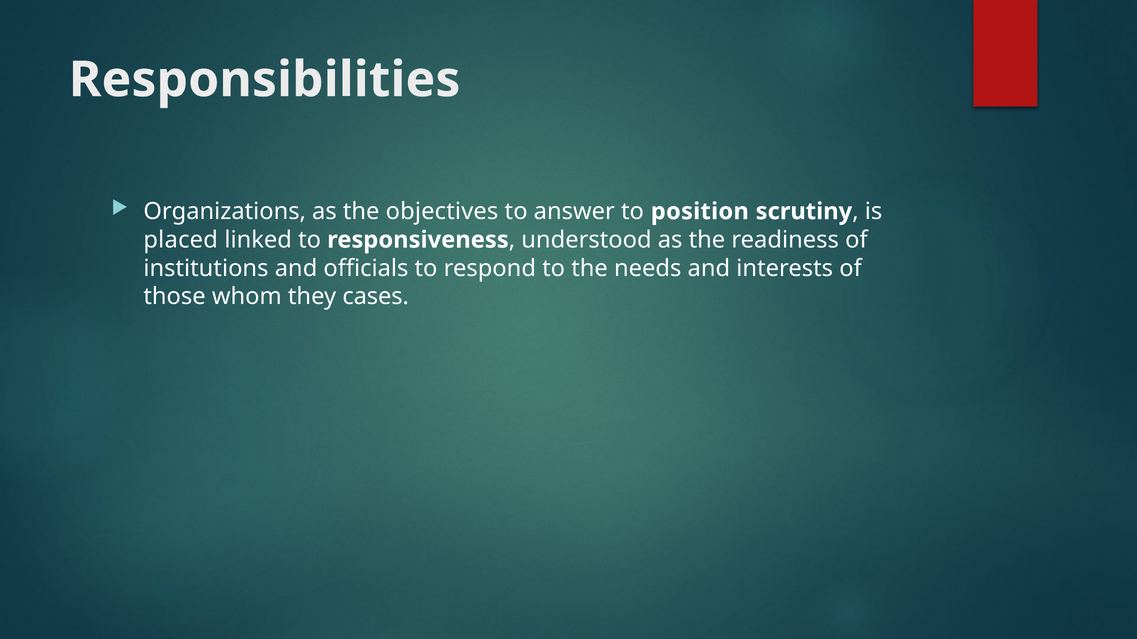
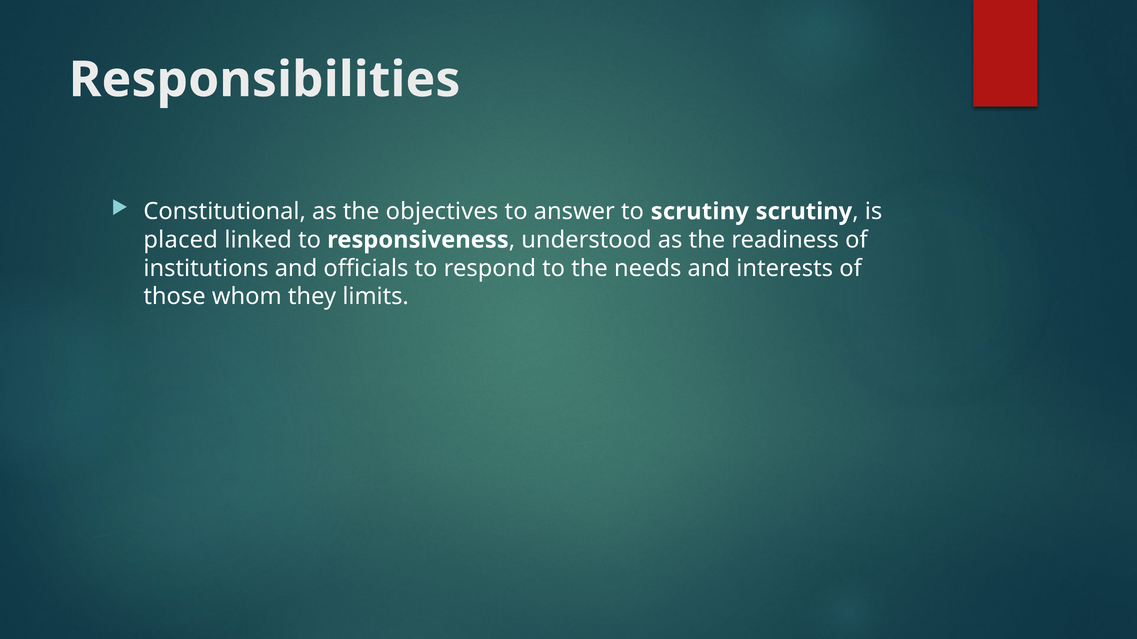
Organizations: Organizations -> Constitutional (225, 212)
to position: position -> scrutiny (700, 212)
cases: cases -> limits (376, 297)
